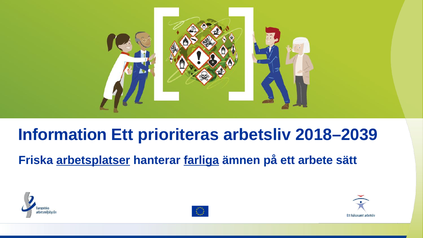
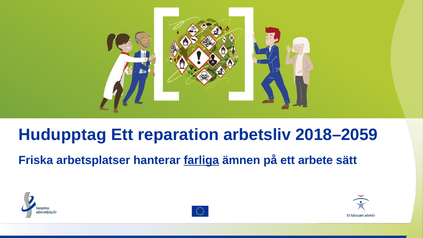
Information: Information -> Hudupptag (62, 135)
prioriteras: prioriteras -> reparation (178, 135)
2018–2039: 2018–2039 -> 2018–2059 (337, 135)
arbetsplatser underline: present -> none (93, 160)
